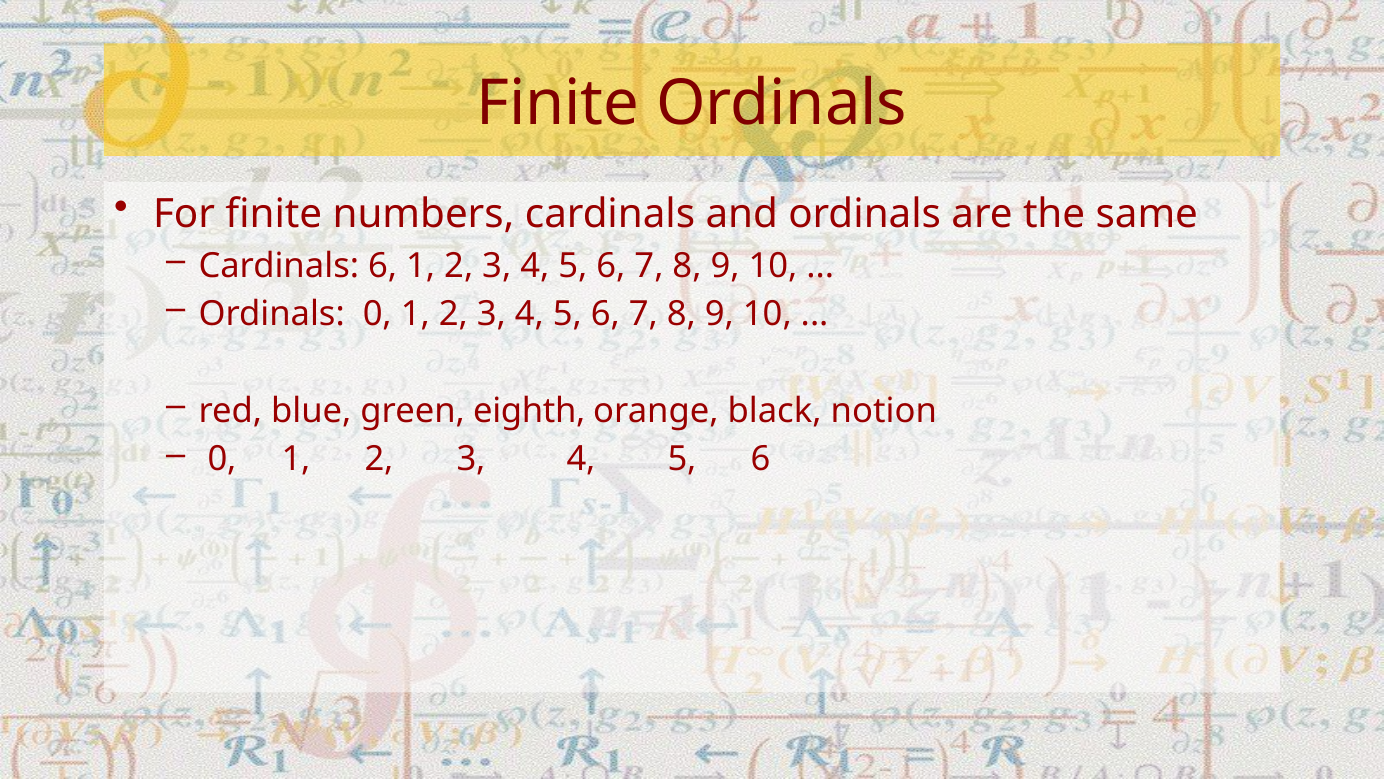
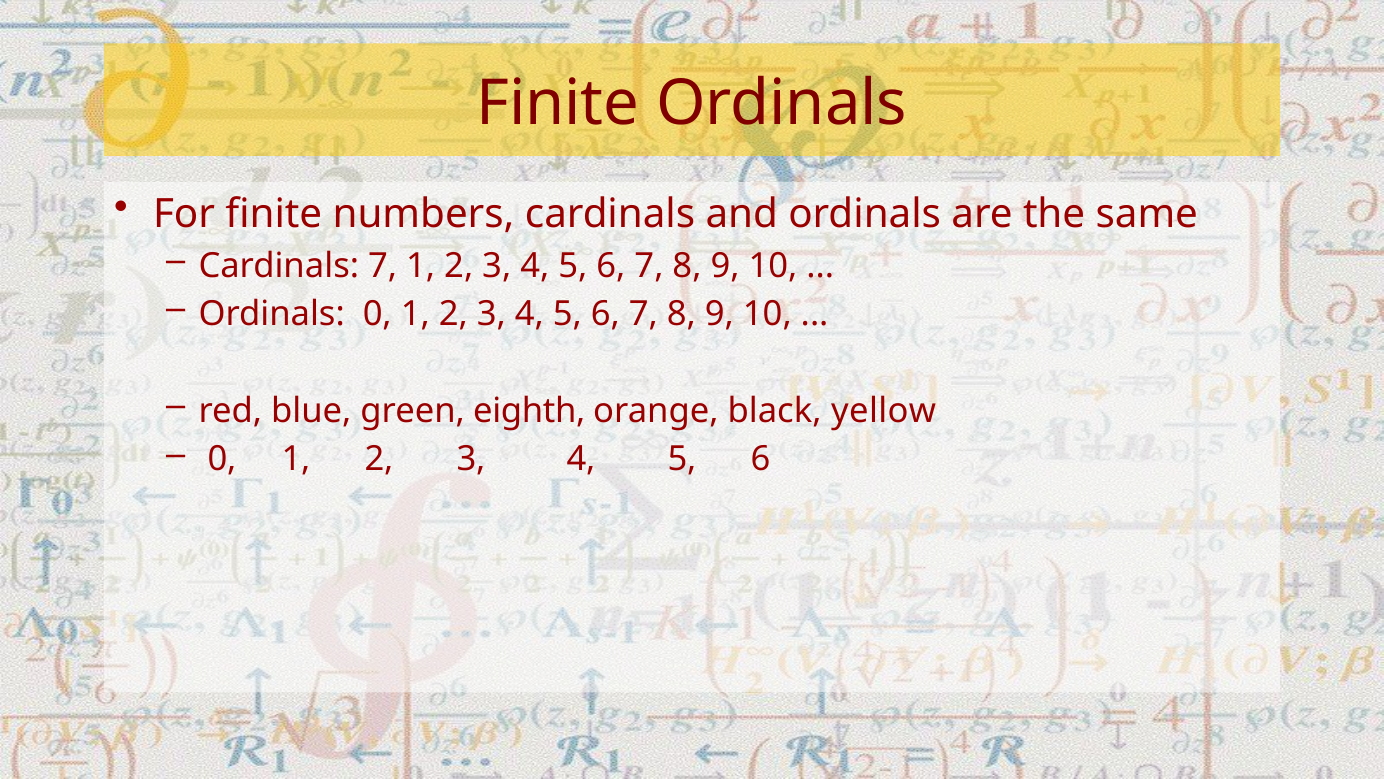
Cardinals 6: 6 -> 7 (383, 265)
notion: notion -> yellow (884, 411)
